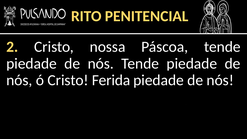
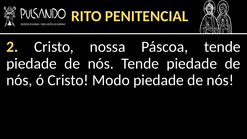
Ferida: Ferida -> Modo (111, 80)
